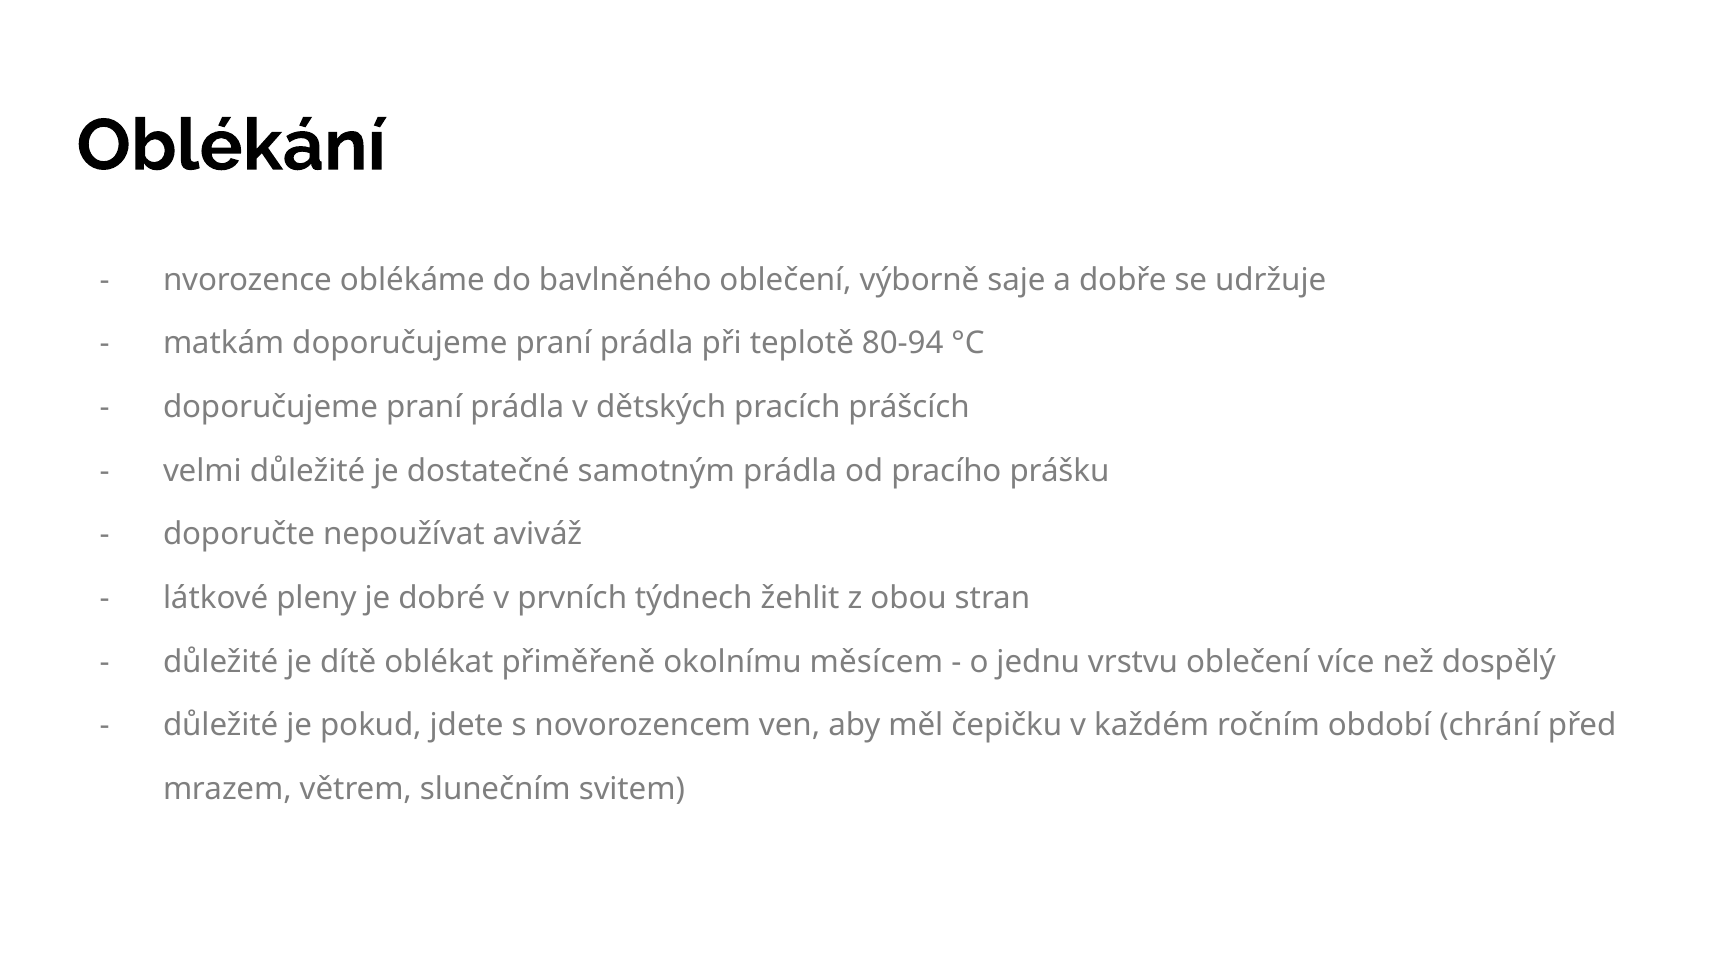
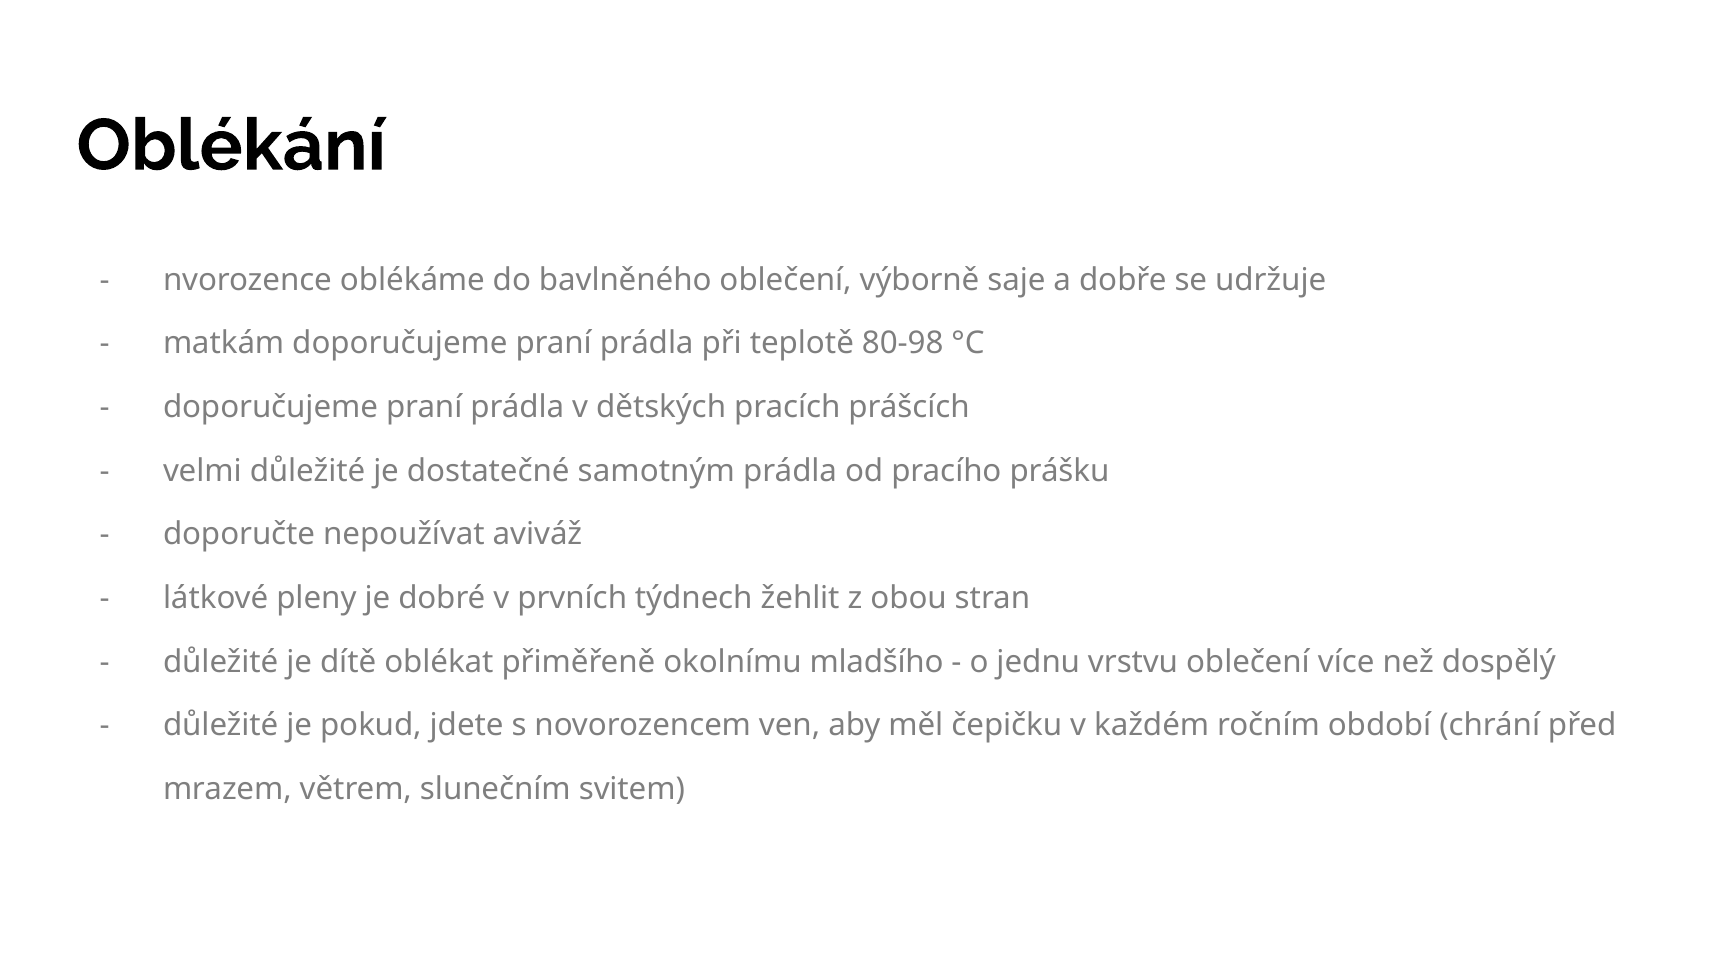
80-94: 80-94 -> 80-98 (903, 343)
měsícem: měsícem -> mladšího (877, 662)
